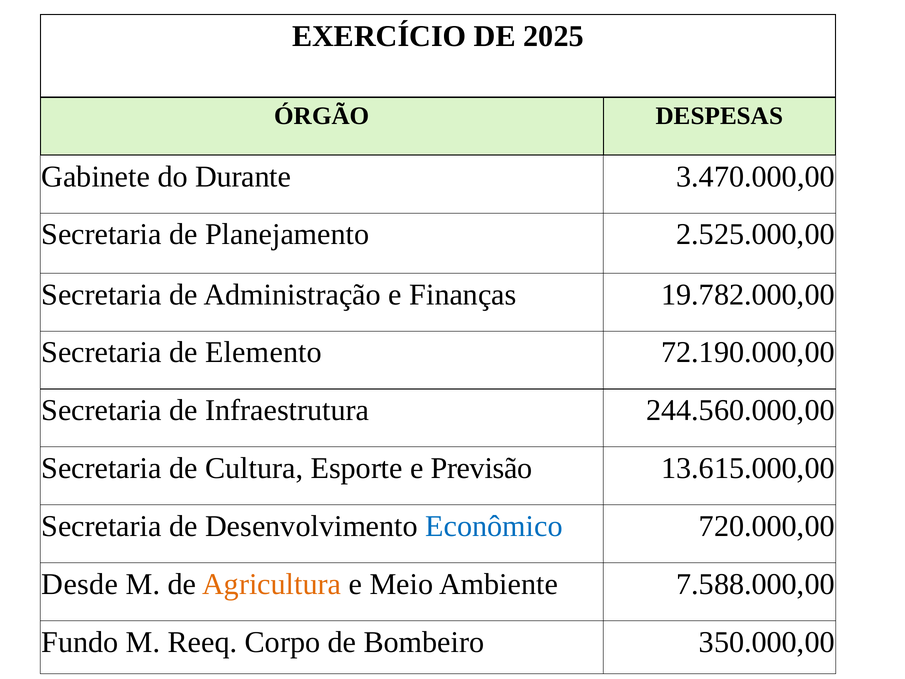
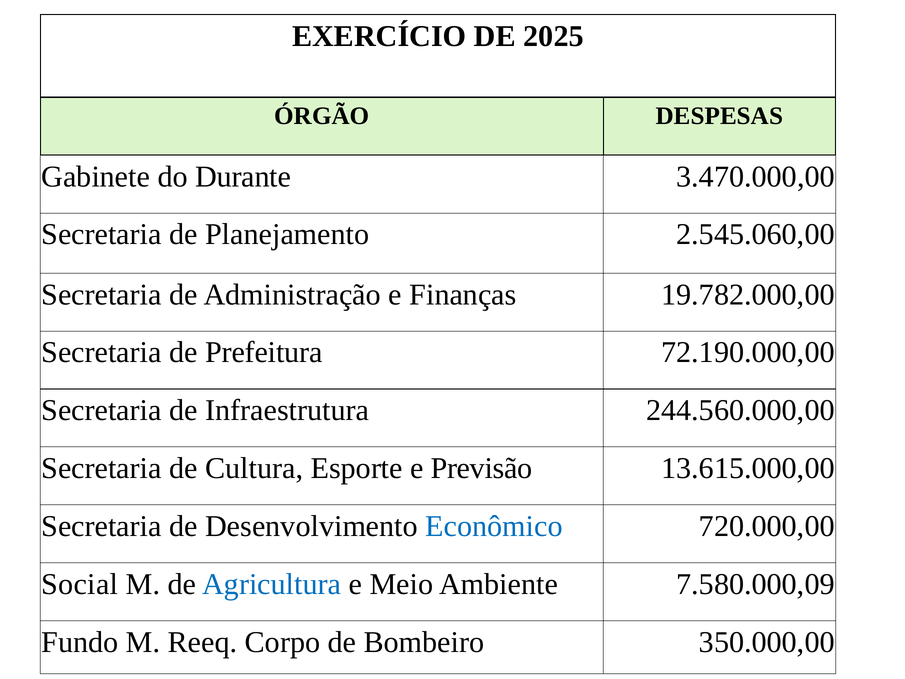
2.525.000,00: 2.525.000,00 -> 2.545.060,00 (755, 234)
Elemento: Elemento -> Prefeitura (264, 352)
Desde: Desde -> Social (80, 584)
Agricultura colour: orange -> blue (272, 584)
7.588.000,00: 7.588.000,00 -> 7.580.000,09 (755, 584)
